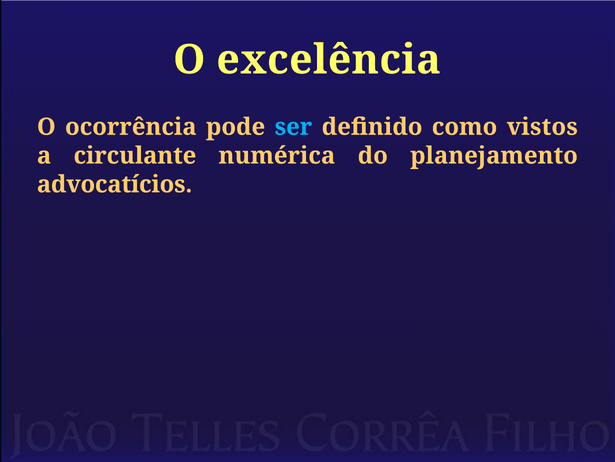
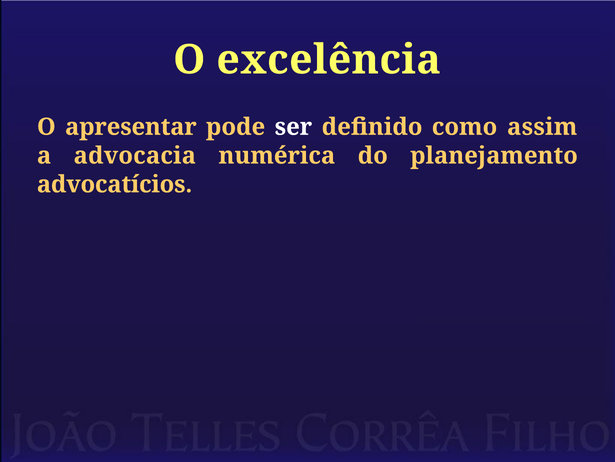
ocorrência: ocorrência -> apresentar (131, 127)
ser colour: light blue -> white (293, 127)
vistos: vistos -> assim (542, 127)
circulante: circulante -> advocacia (135, 155)
